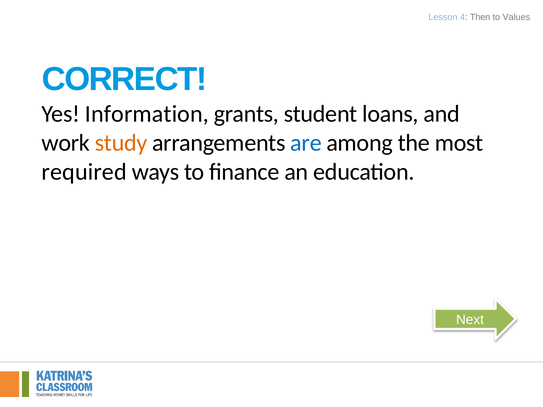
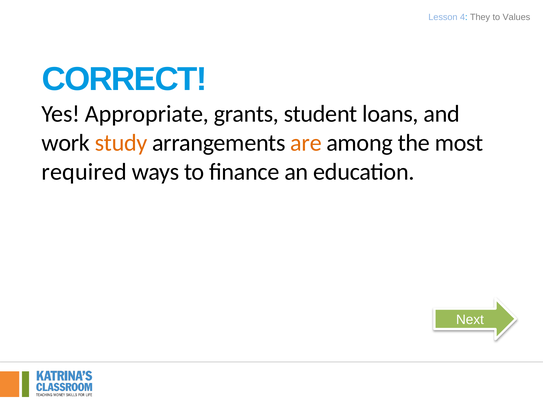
Then: Then -> They (480, 17)
Information: Information -> Appropriate (147, 114)
are colour: blue -> orange (306, 143)
